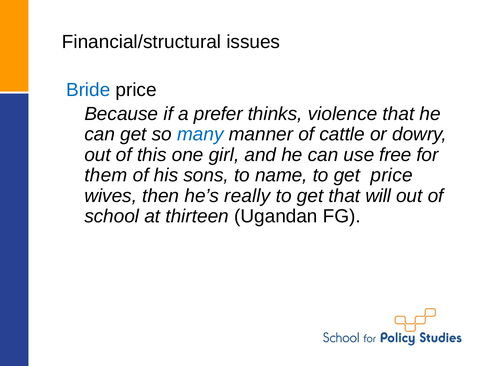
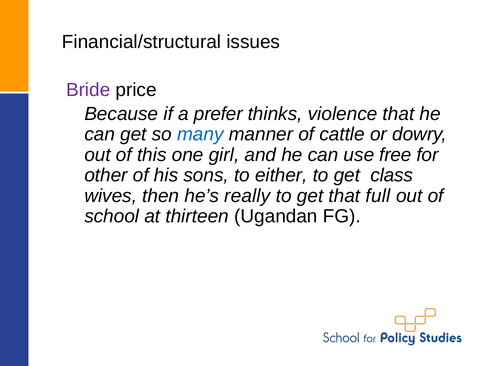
Bride colour: blue -> purple (88, 90)
them: them -> other (106, 176)
name: name -> either (281, 176)
get price: price -> class (392, 176)
will: will -> full (378, 196)
